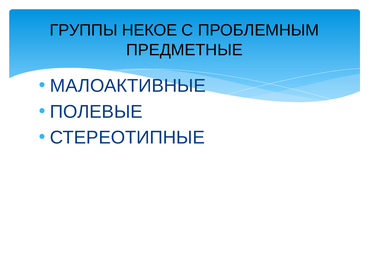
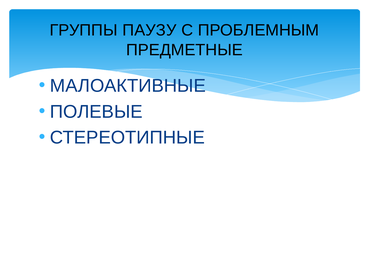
НЕКОЕ: НЕКОЕ -> ПАУЗУ (149, 30)
